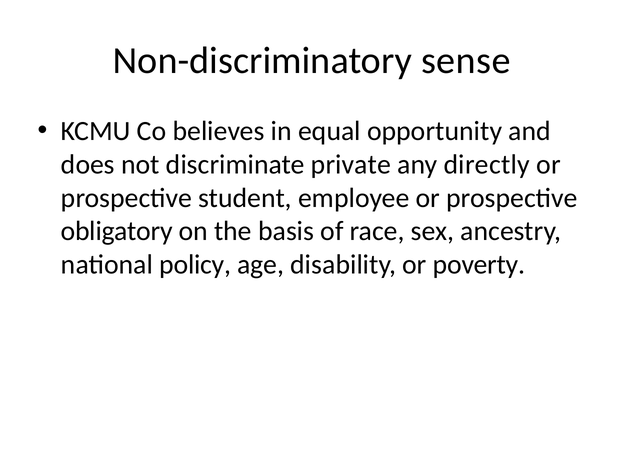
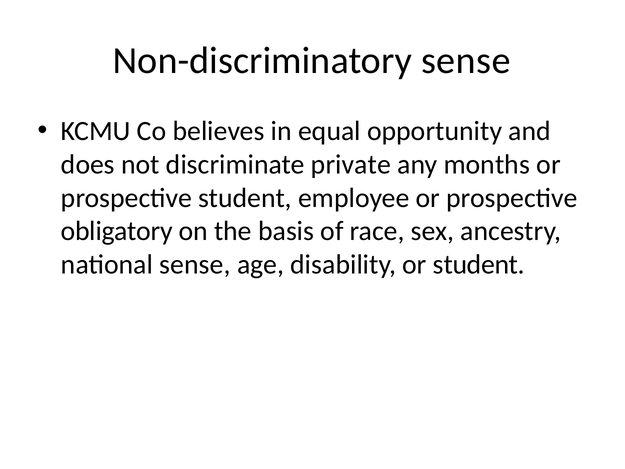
directly: directly -> months (487, 164)
national policy: policy -> sense (195, 264)
or poverty: poverty -> student (479, 264)
